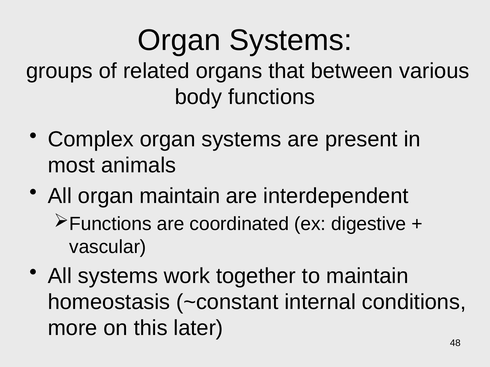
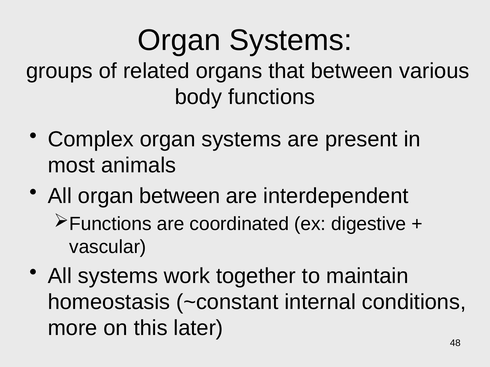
organ maintain: maintain -> between (180, 196)
